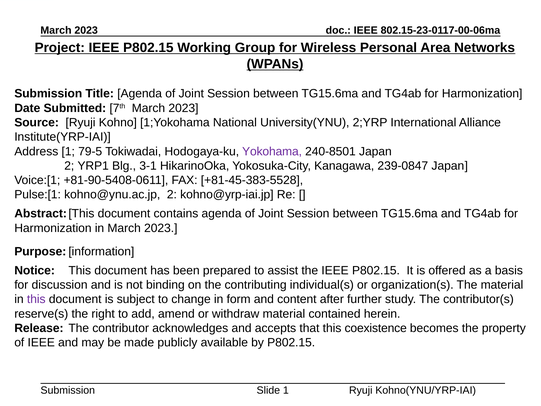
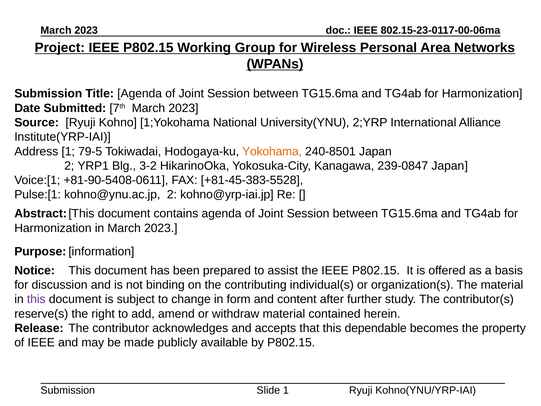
Yokohama colour: purple -> orange (272, 151)
3-1: 3-1 -> 3-2 (148, 166)
coexistence: coexistence -> dependable (376, 328)
